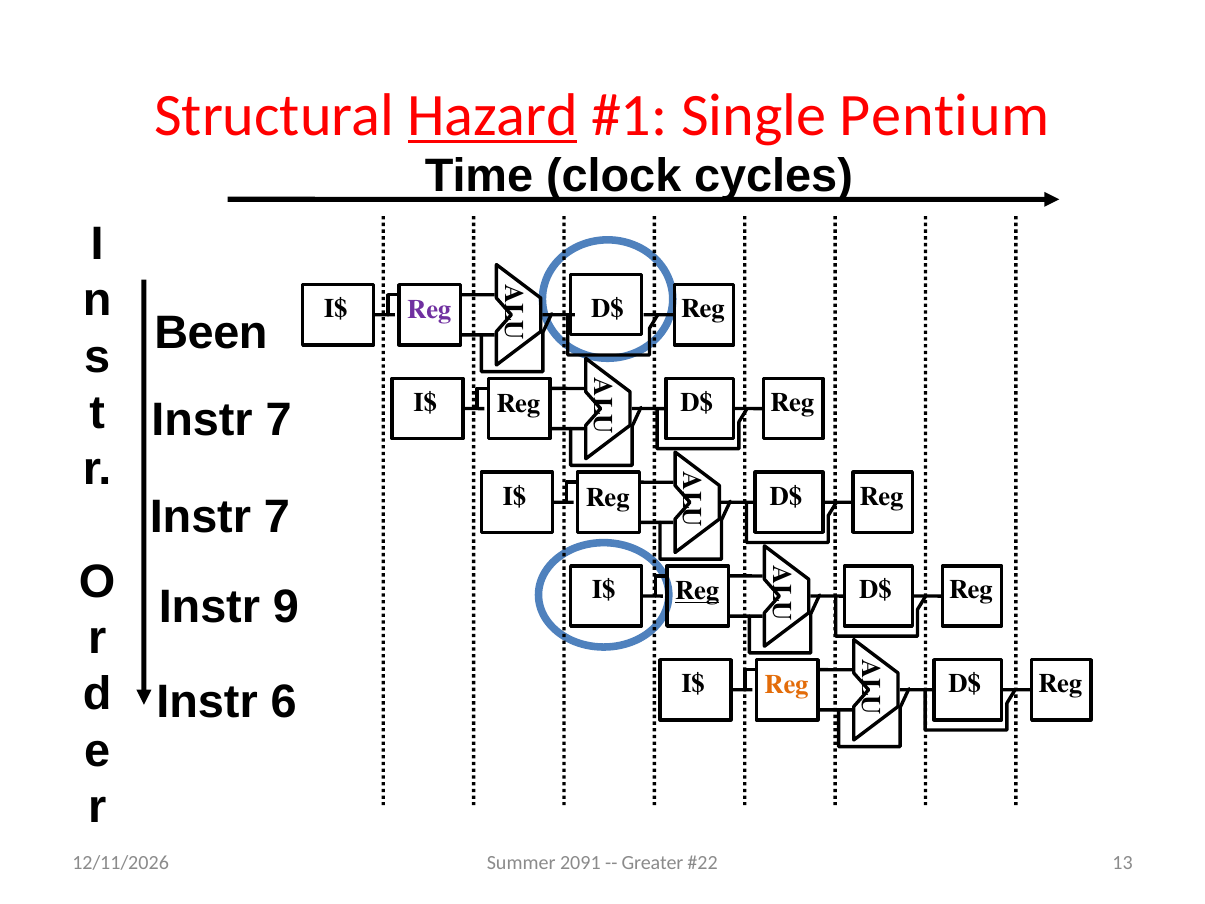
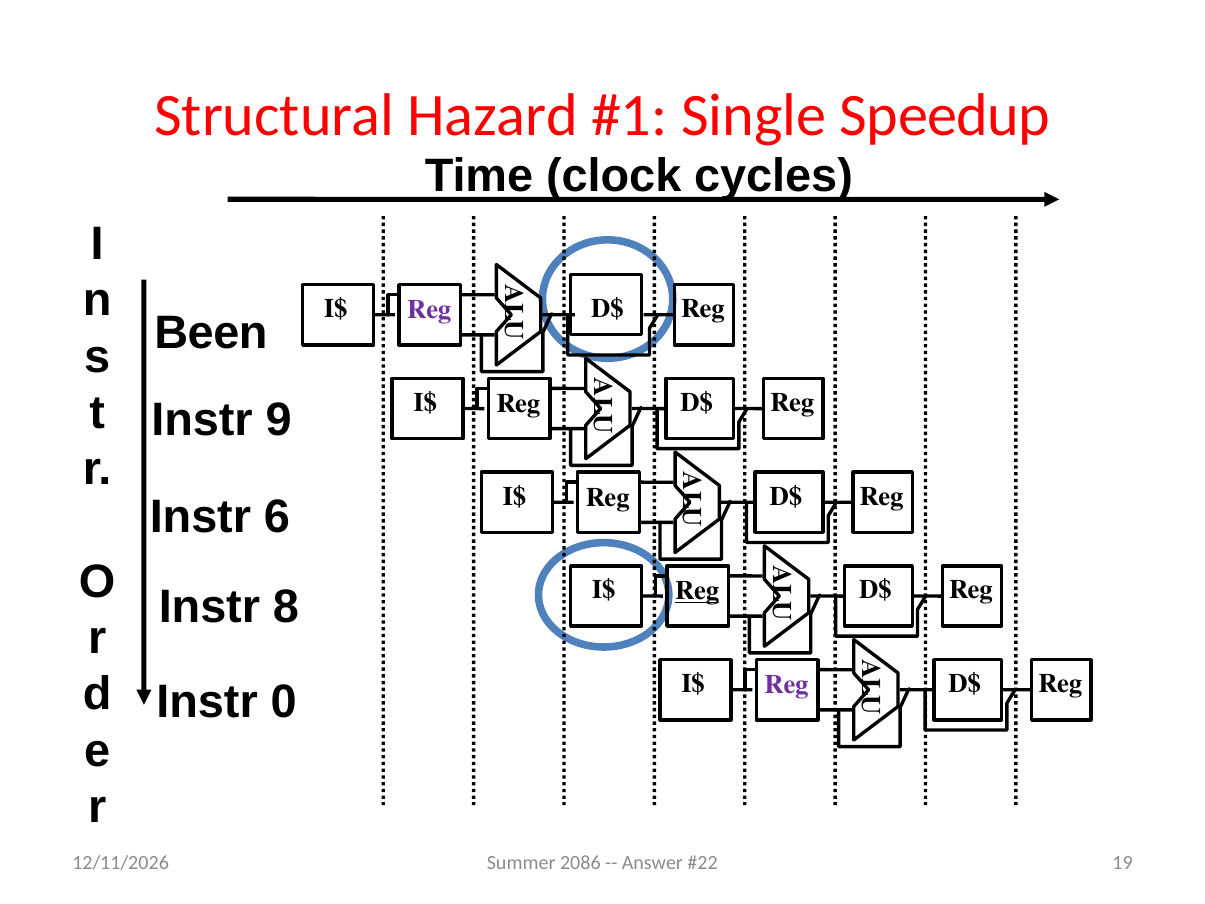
Hazard underline: present -> none (493, 116)
Pentium: Pentium -> Speedup (945, 116)
7: 7 -> 9 (279, 420)
7: 7 -> 6 (277, 517)
9: 9 -> 8 (286, 607)
Reg colour: orange -> purple (787, 685)
6: 6 -> 0 (284, 702)
13: 13 -> 19 (1123, 863)
2091: 2091 -> 2086 (580, 863)
Greater: Greater -> Answer (652, 863)
